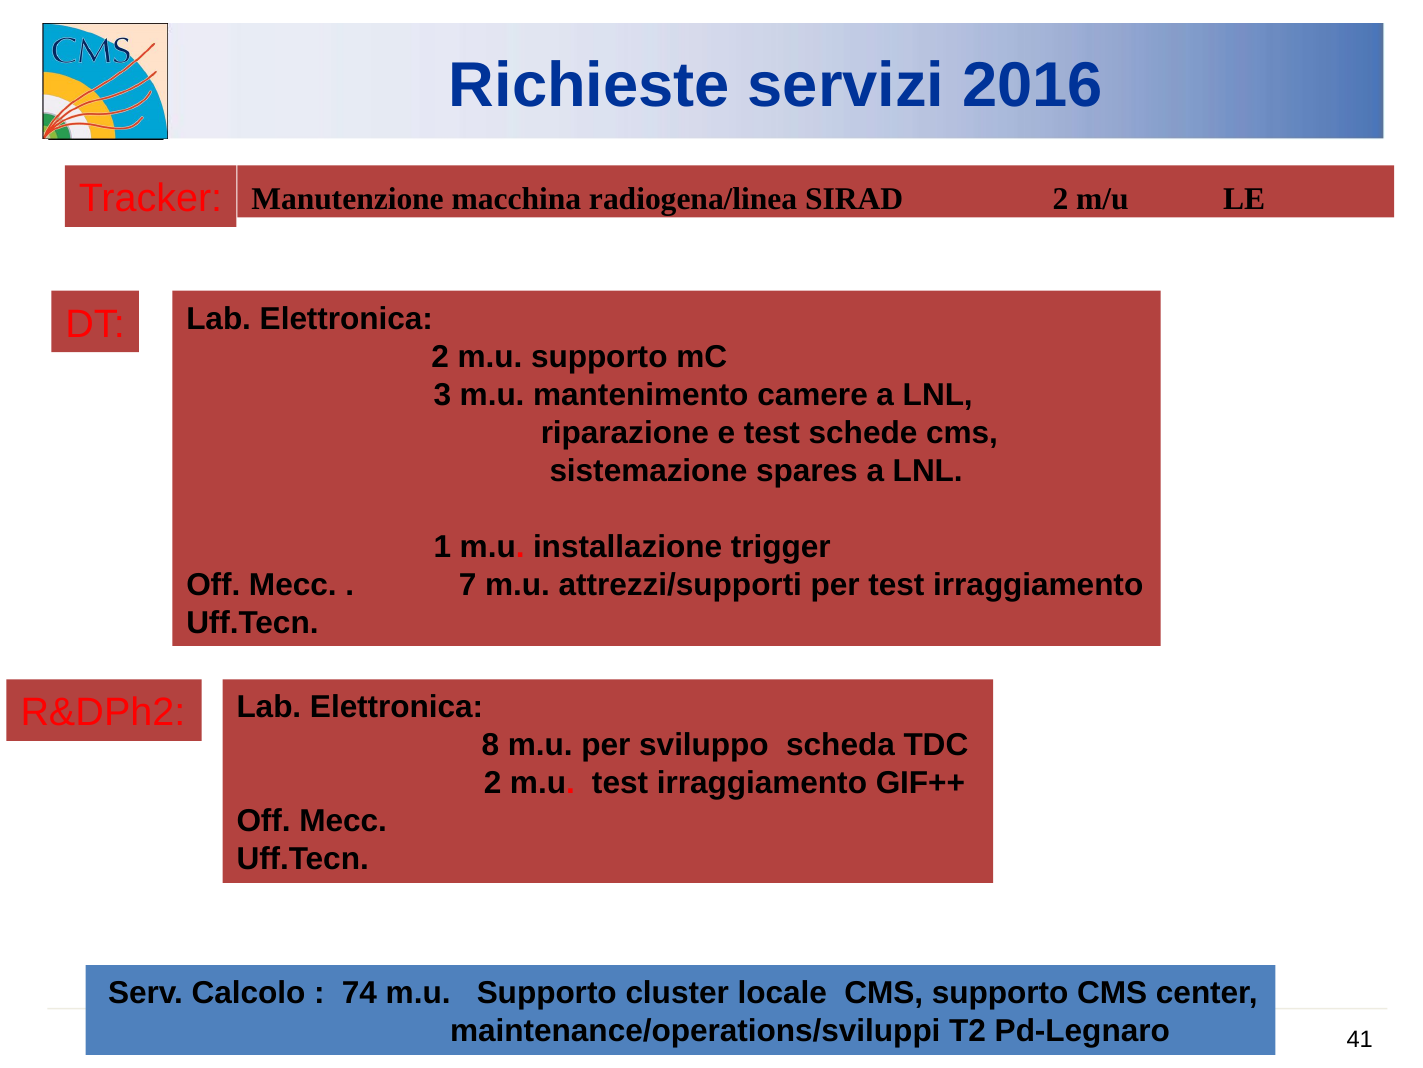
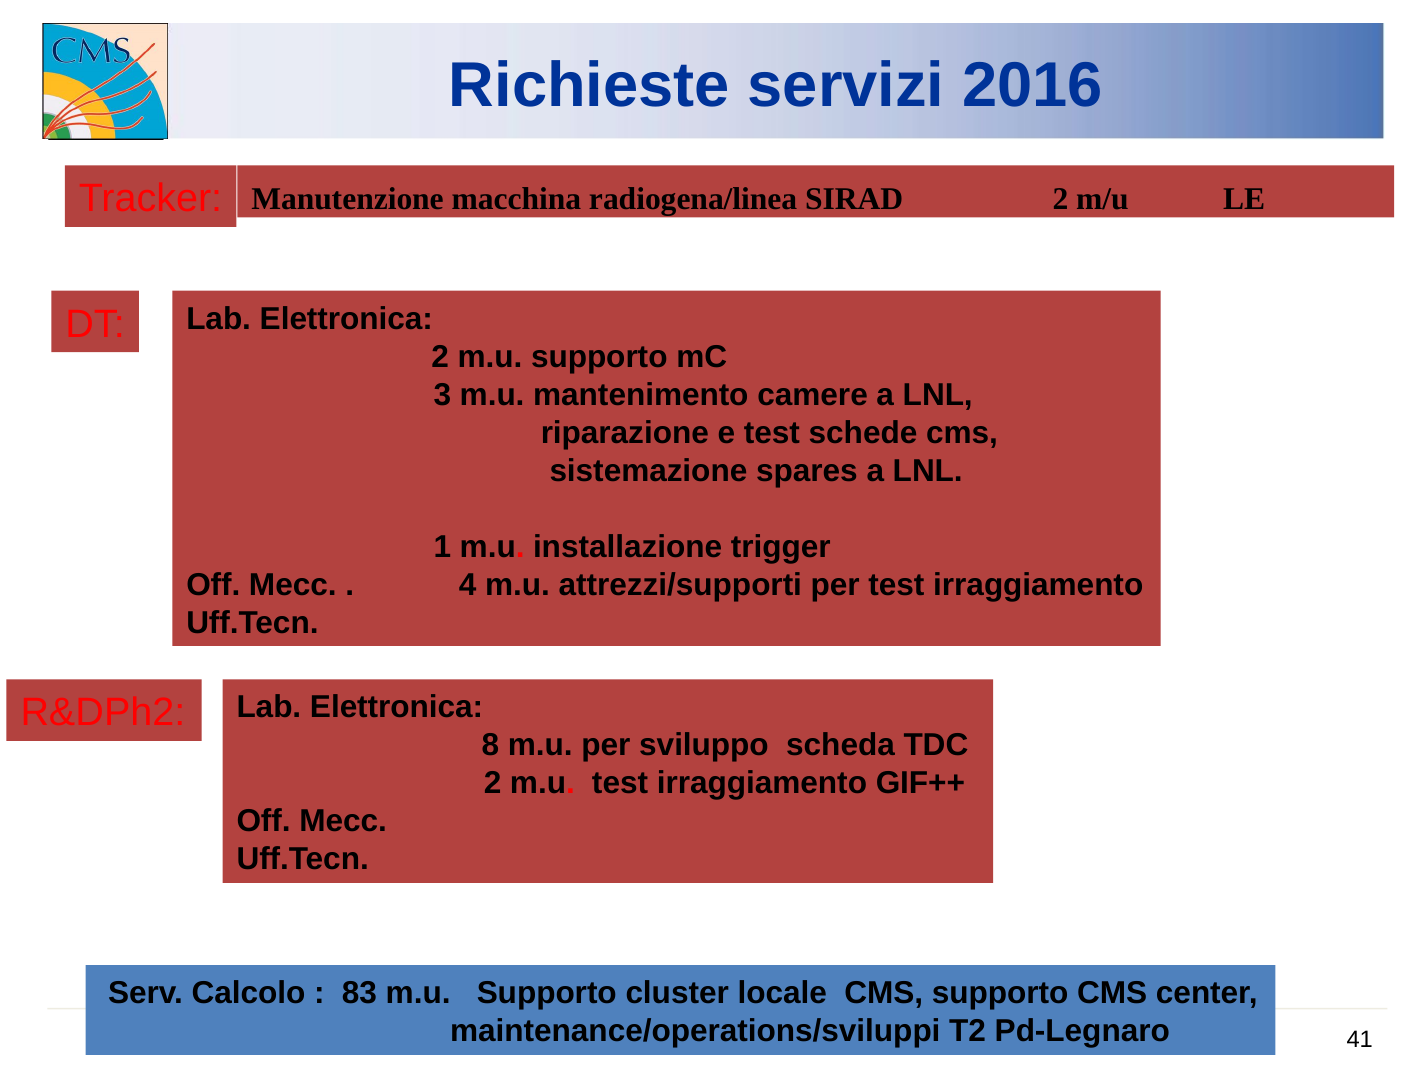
7: 7 -> 4 (468, 584)
74: 74 -> 83 (359, 993)
